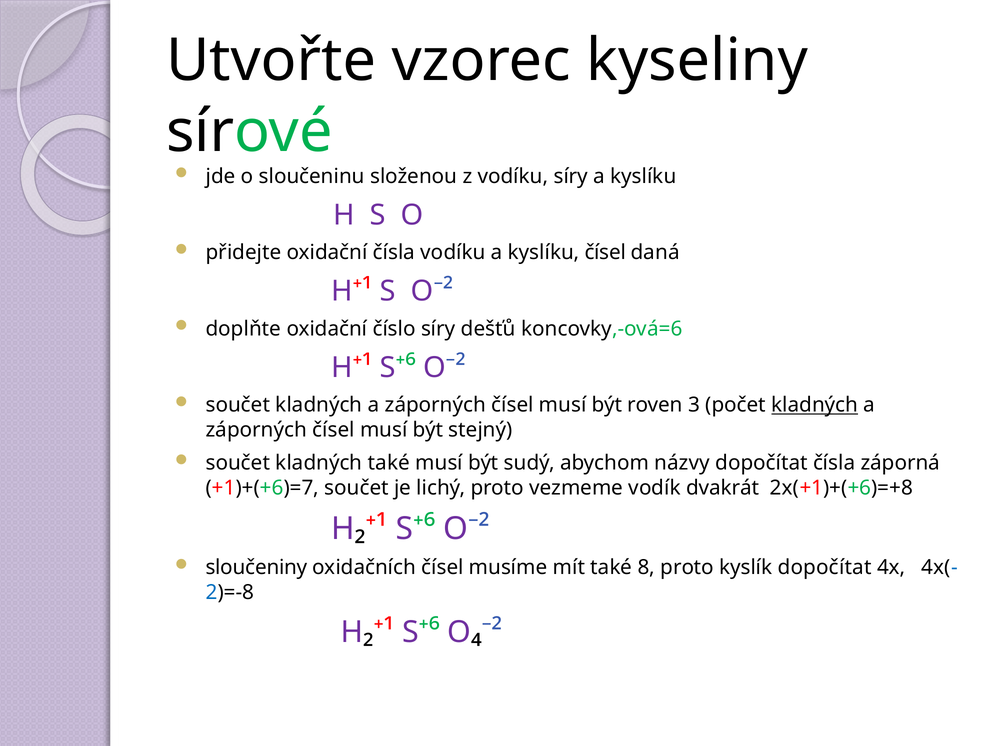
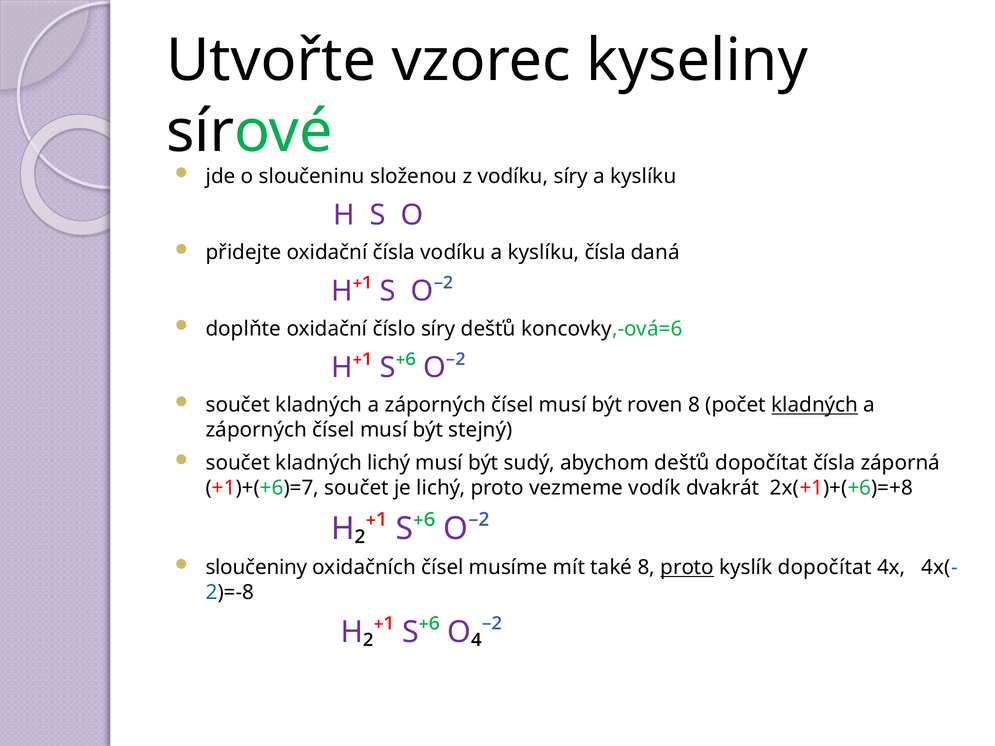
kyslíku čísel: čísel -> čísla (605, 253)
roven 3: 3 -> 8 (694, 405)
kladných také: také -> lichý (389, 463)
abychom názvy: názvy -> dešťů (682, 463)
proto underline: none -> present (687, 568)
